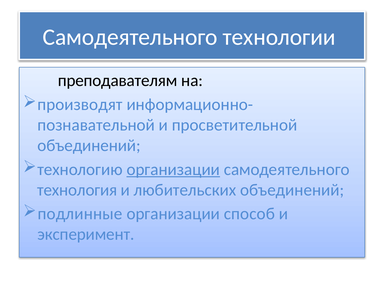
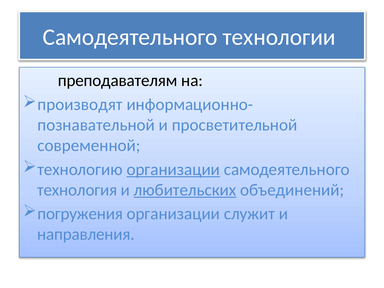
объединений: объединений -> современной (89, 145)
любительских underline: none -> present (185, 190)
подлинные: подлинные -> погружения (80, 214)
способ: способ -> служит (249, 214)
эксперимент: эксперимент -> направления (86, 234)
